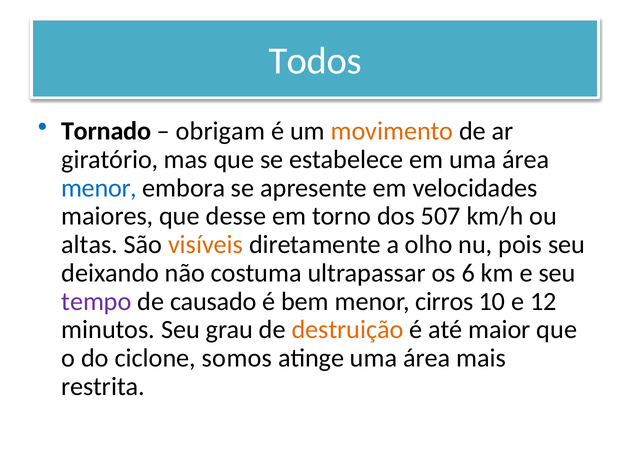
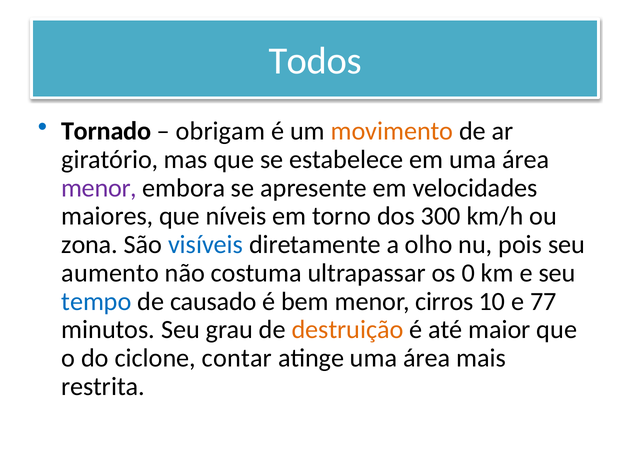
menor colour: blue -> purple (99, 188)
desse: desse -> níveis (236, 216)
507: 507 -> 300 (441, 216)
altas: altas -> zona (90, 244)
visíveis colour: orange -> blue (206, 244)
deixando: deixando -> aumento (110, 273)
6: 6 -> 0 (468, 273)
tempo colour: purple -> blue (96, 301)
12: 12 -> 77 (543, 301)
somos: somos -> contar (237, 358)
